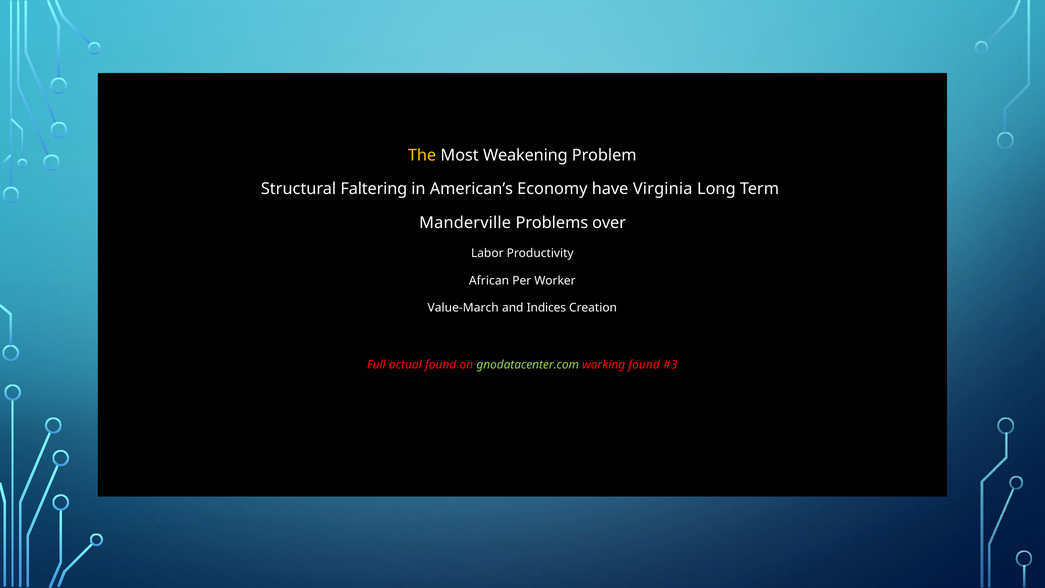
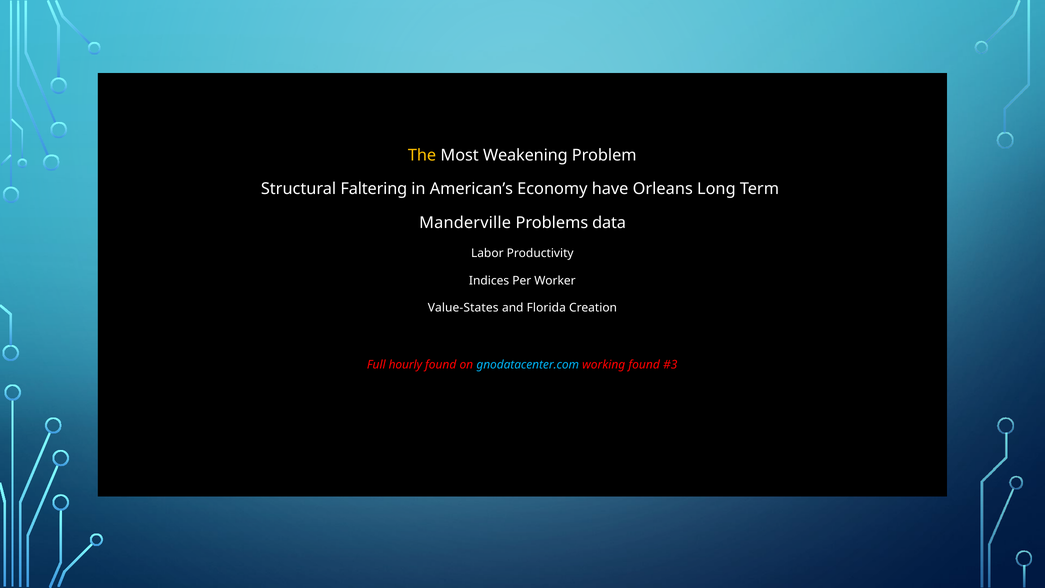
Virginia: Virginia -> Orleans (663, 189)
over: over -> data (609, 223)
African: African -> Indices (489, 280)
Value-March: Value-March -> Value-States (463, 308)
Indices: Indices -> Florida (546, 308)
actual: actual -> hourly (405, 365)
gnodatacenter.com colour: light green -> light blue (528, 365)
